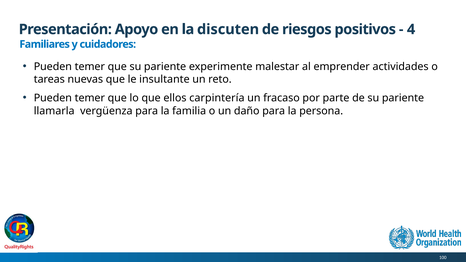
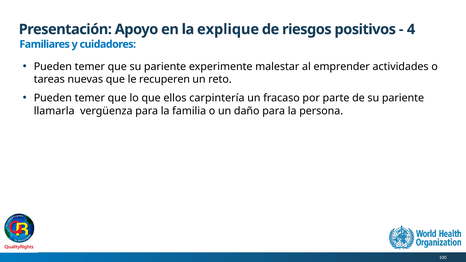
discuten: discuten -> explique (228, 29)
insultante: insultante -> recuperen (164, 79)
